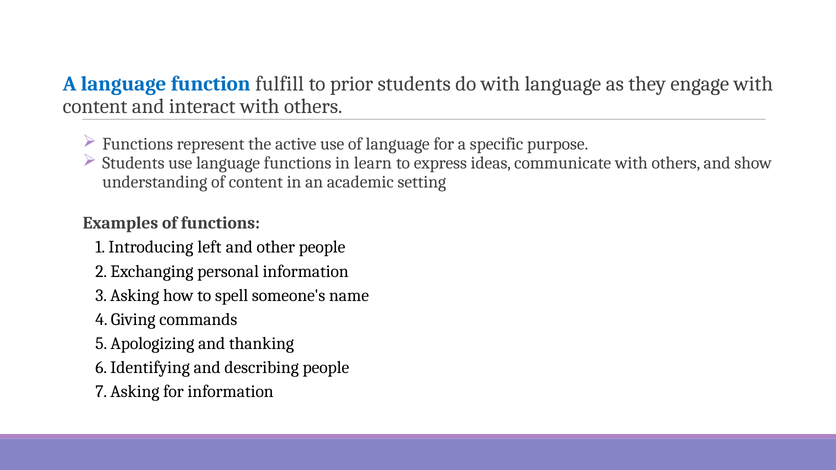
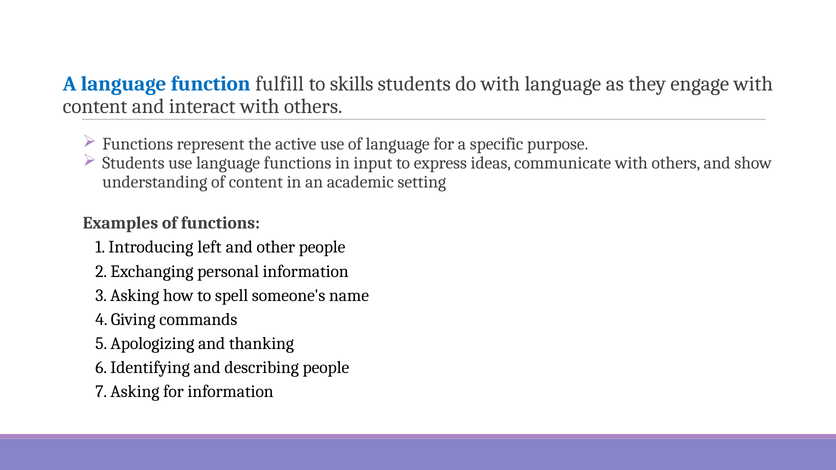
prior: prior -> skills (352, 84)
learn: learn -> input (373, 163)
